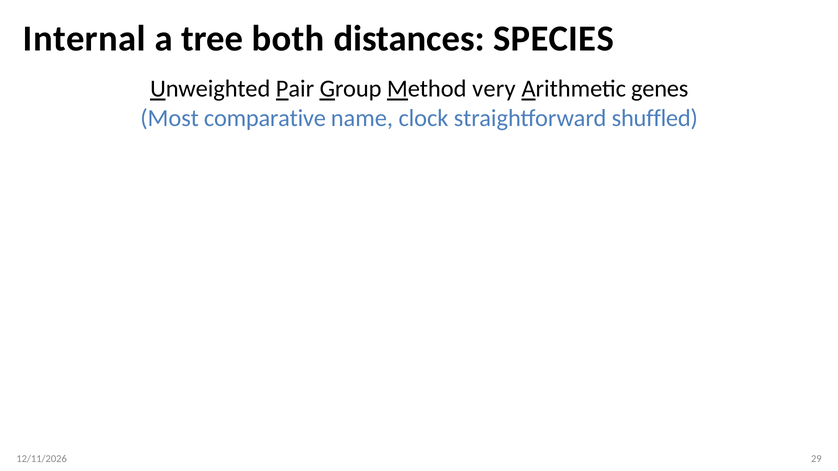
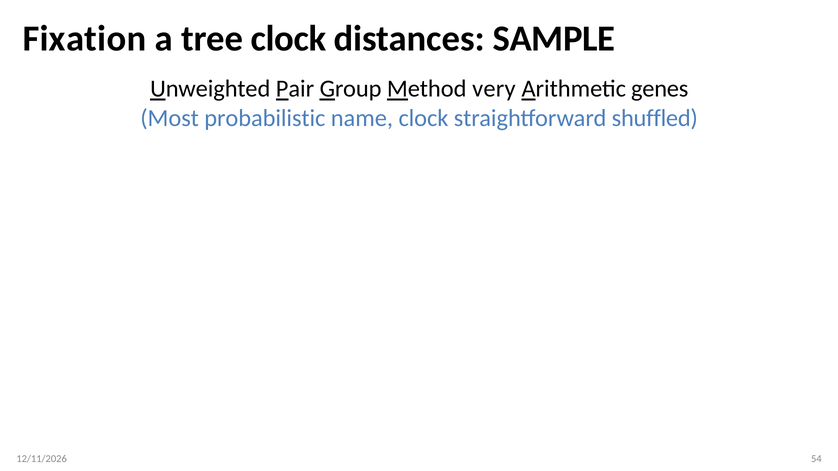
Internal: Internal -> Fixation (84, 38)
tree both: both -> clock (289, 38)
SPECIES: SPECIES -> SAMPLE (554, 38)
comparative: comparative -> probabilistic (265, 118)
29: 29 -> 54 (816, 459)
